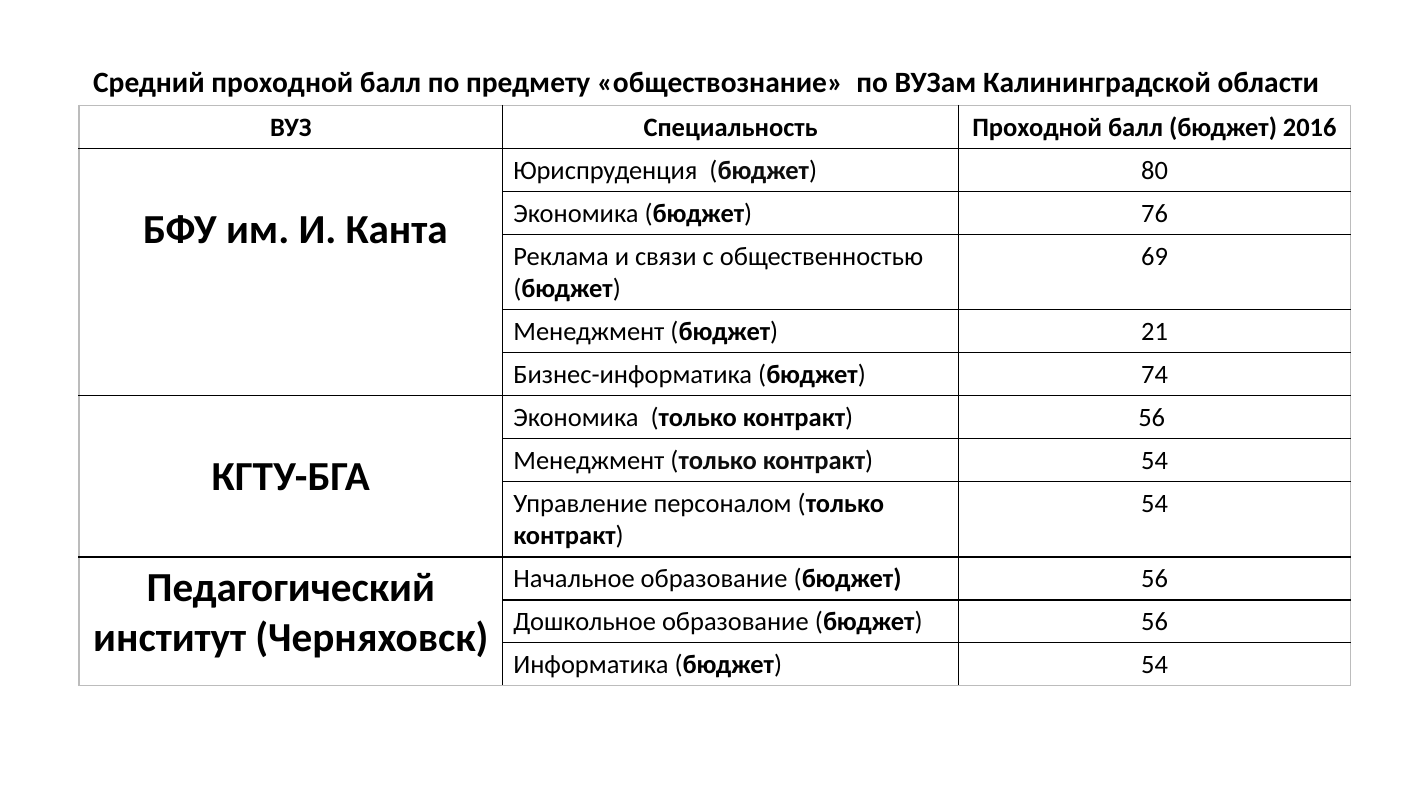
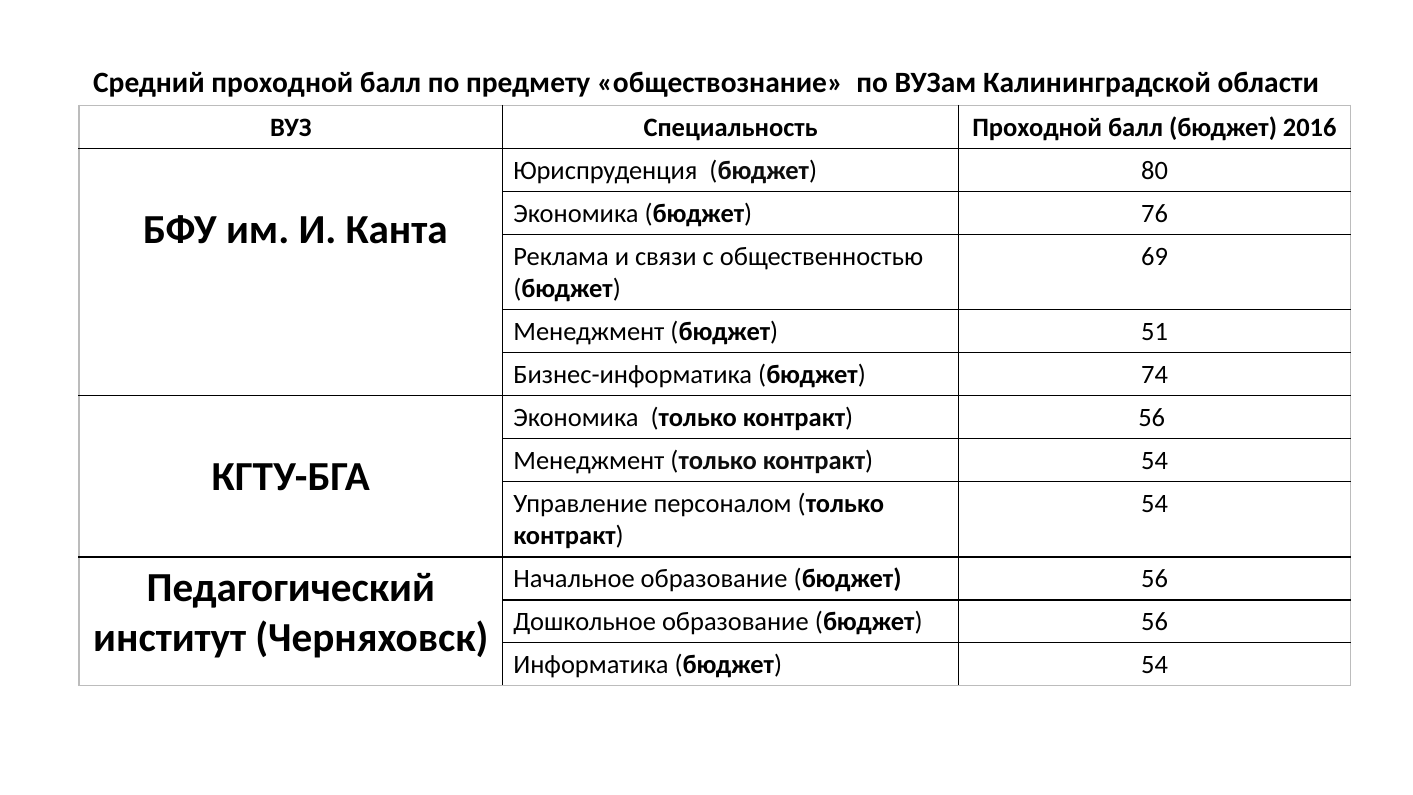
21: 21 -> 51 (1155, 331)
